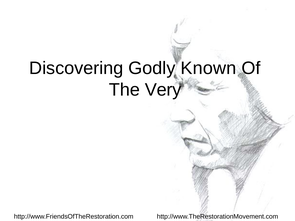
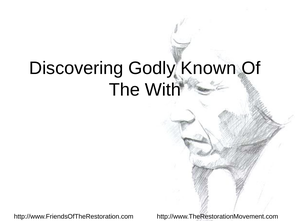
Very: Very -> With (163, 90)
